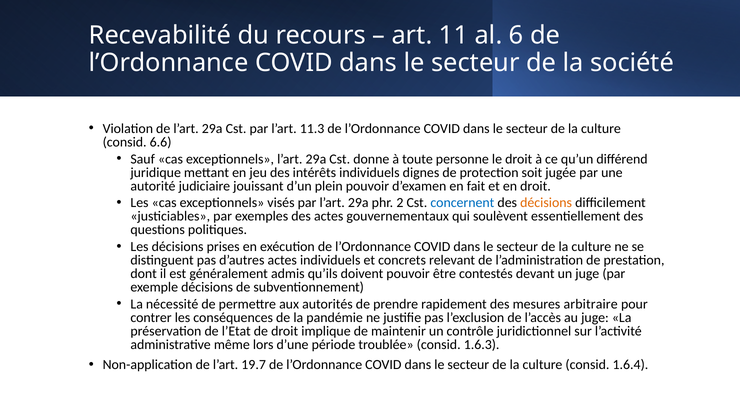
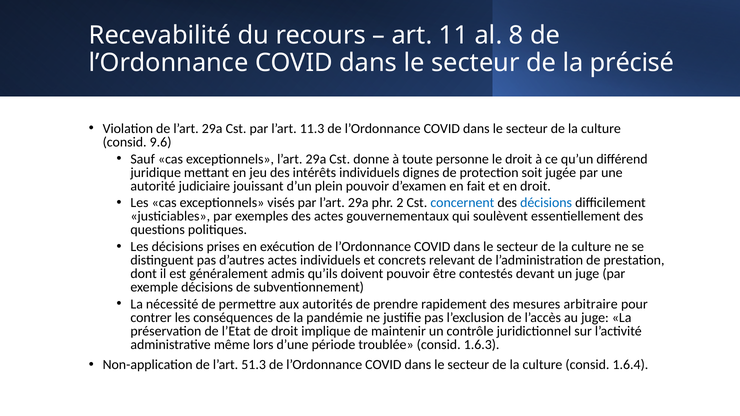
al 6: 6 -> 8 (516, 35)
société: société -> précisé (632, 63)
6.6: 6.6 -> 9.6 (161, 142)
décisions colour: orange -> blue (546, 203)
19.7: 19.7 -> 51.3 (254, 365)
